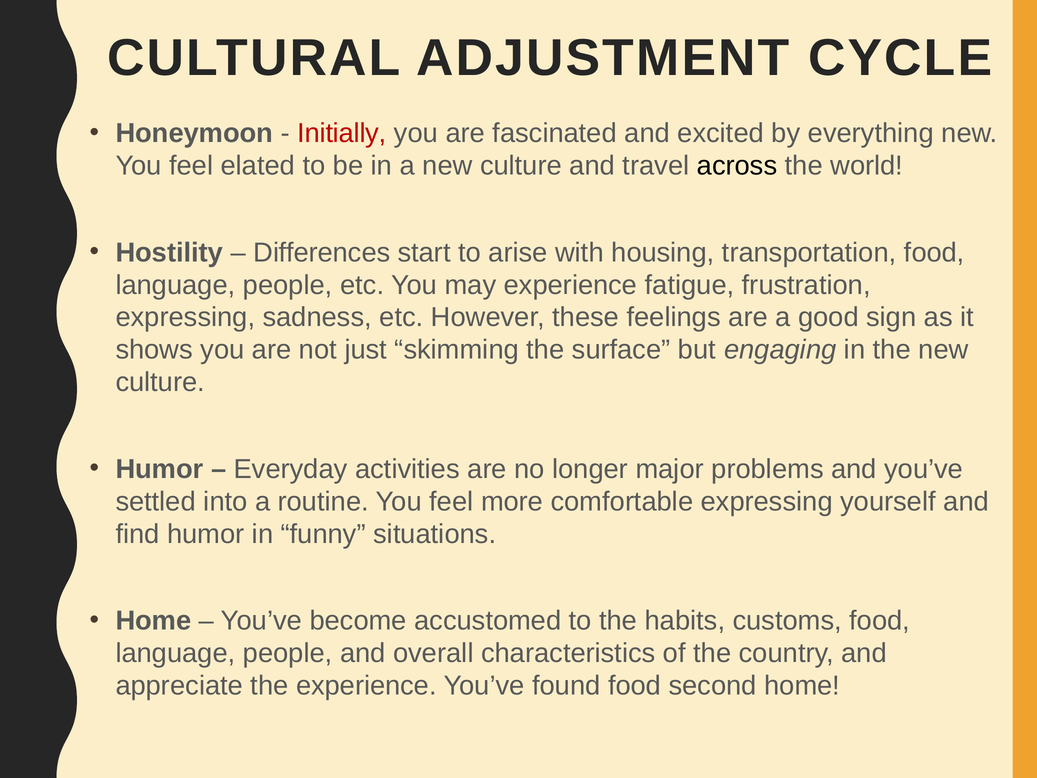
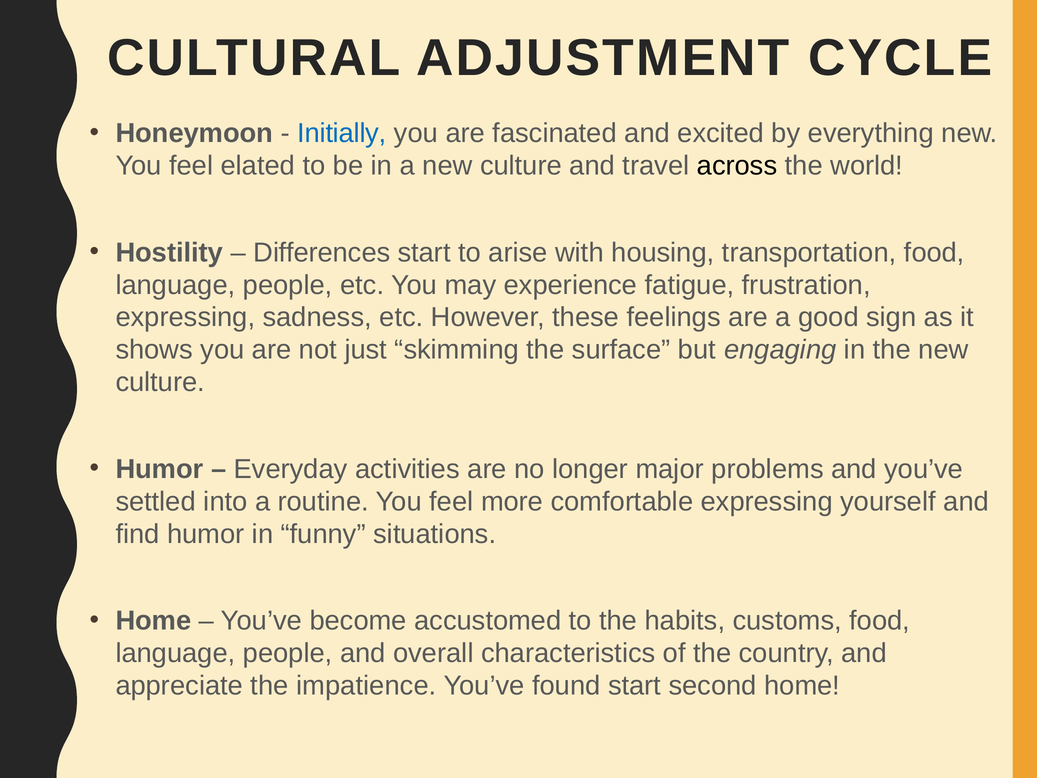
Initially colour: red -> blue (342, 133)
the experience: experience -> impatience (366, 685)
found food: food -> start (635, 685)
